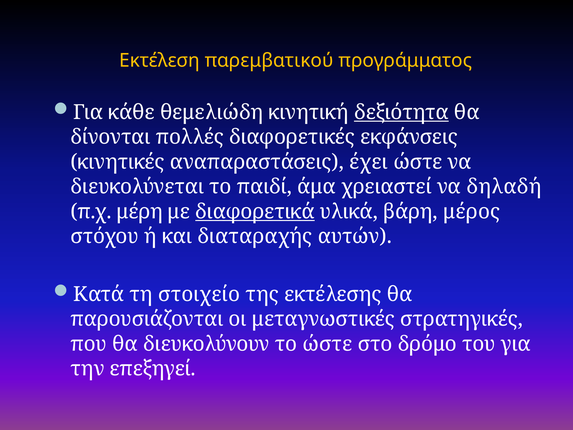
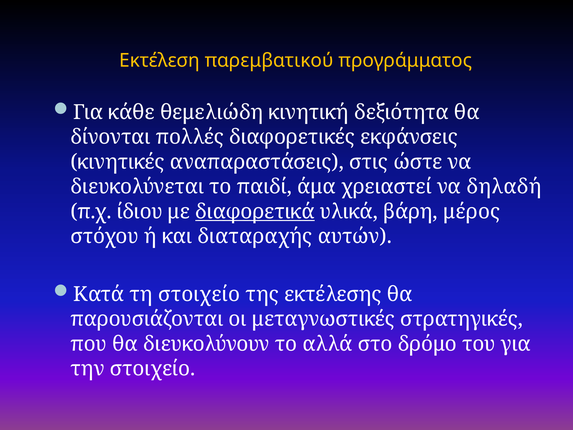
δεξιότητα underline: present -> none (401, 112)
έχει: έχει -> στις (369, 162)
μέρη: μέρη -> ίδιου (140, 211)
το ώστε: ώστε -> αλλά (328, 344)
την επεξηγεί: επεξηγεί -> στοιχείο (153, 369)
